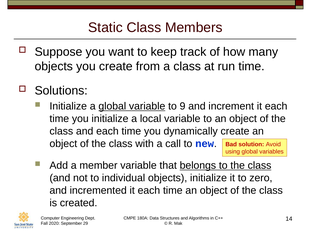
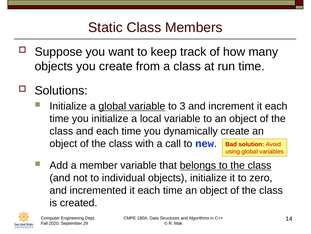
9: 9 -> 3 (183, 106)
